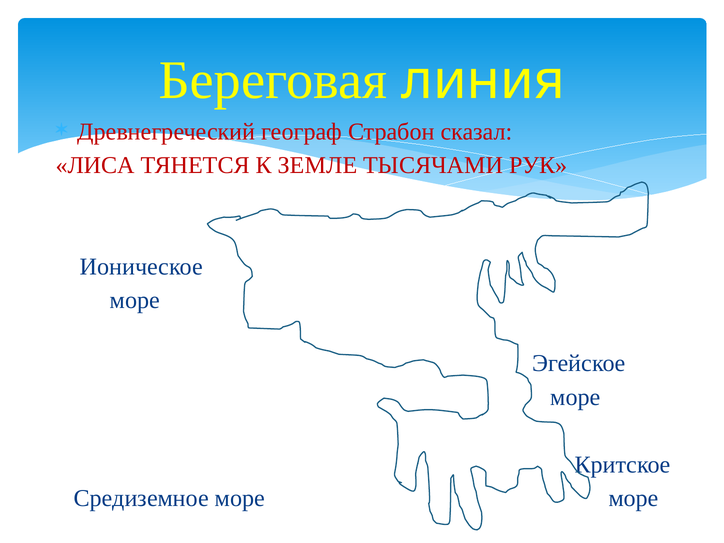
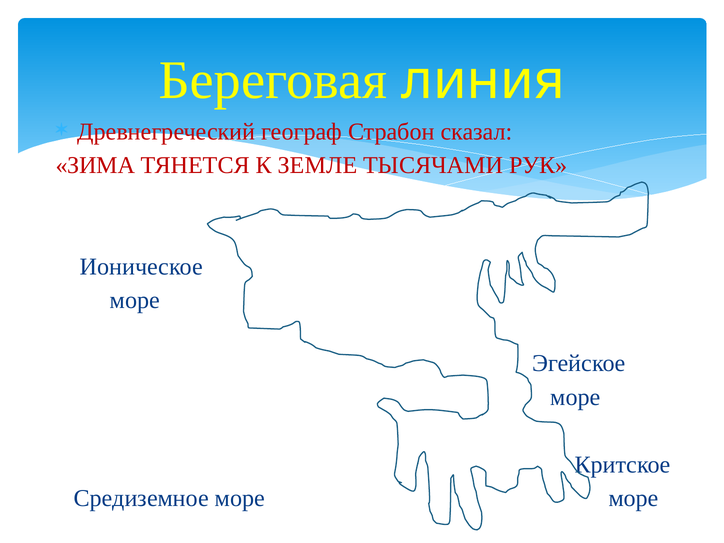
ЛИСА: ЛИСА -> ЗИМА (95, 165)
